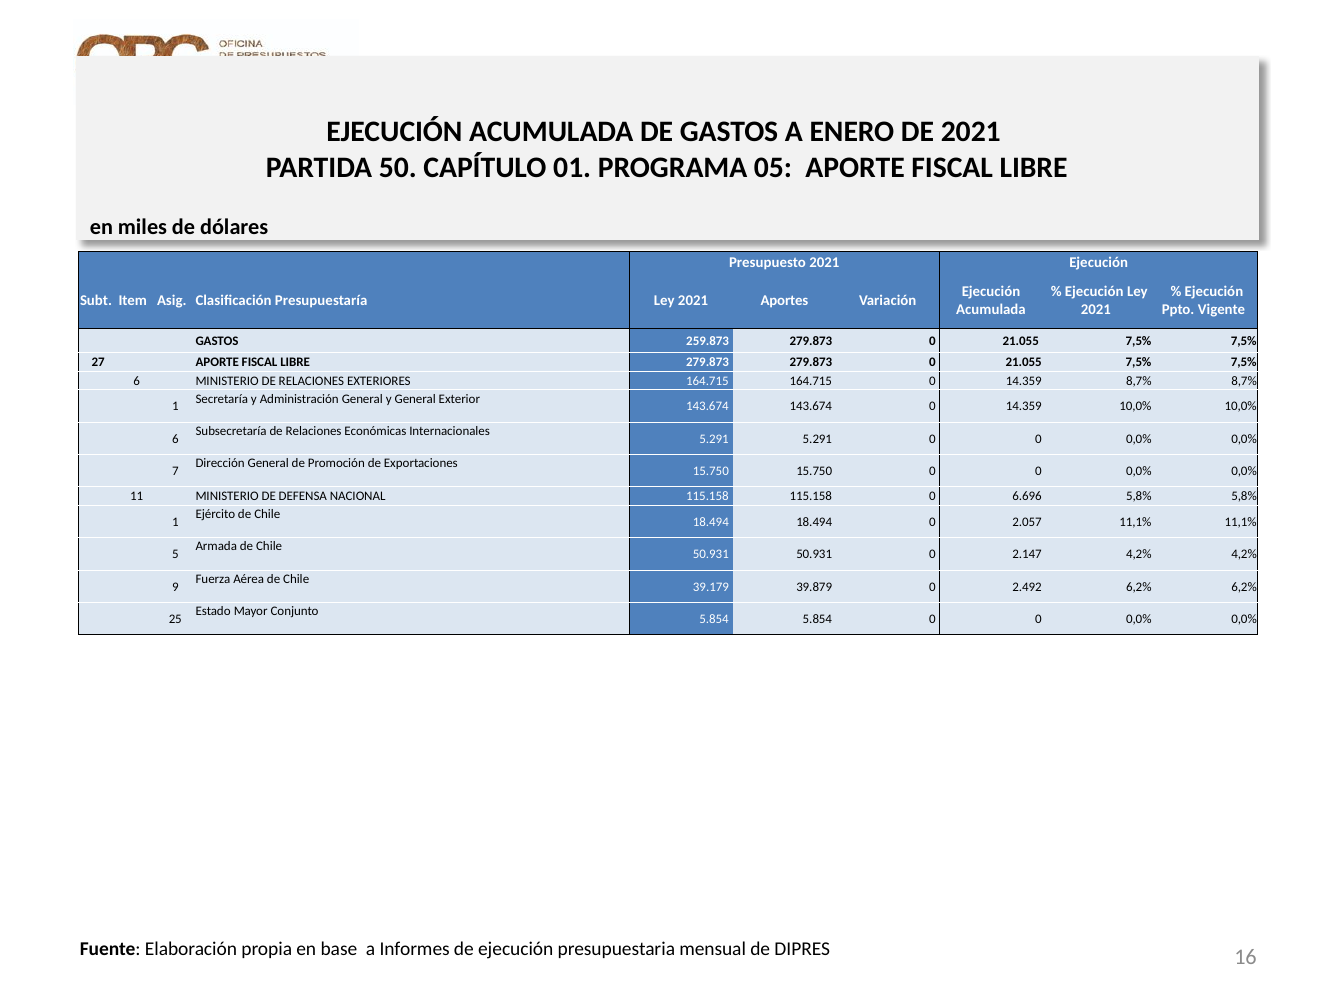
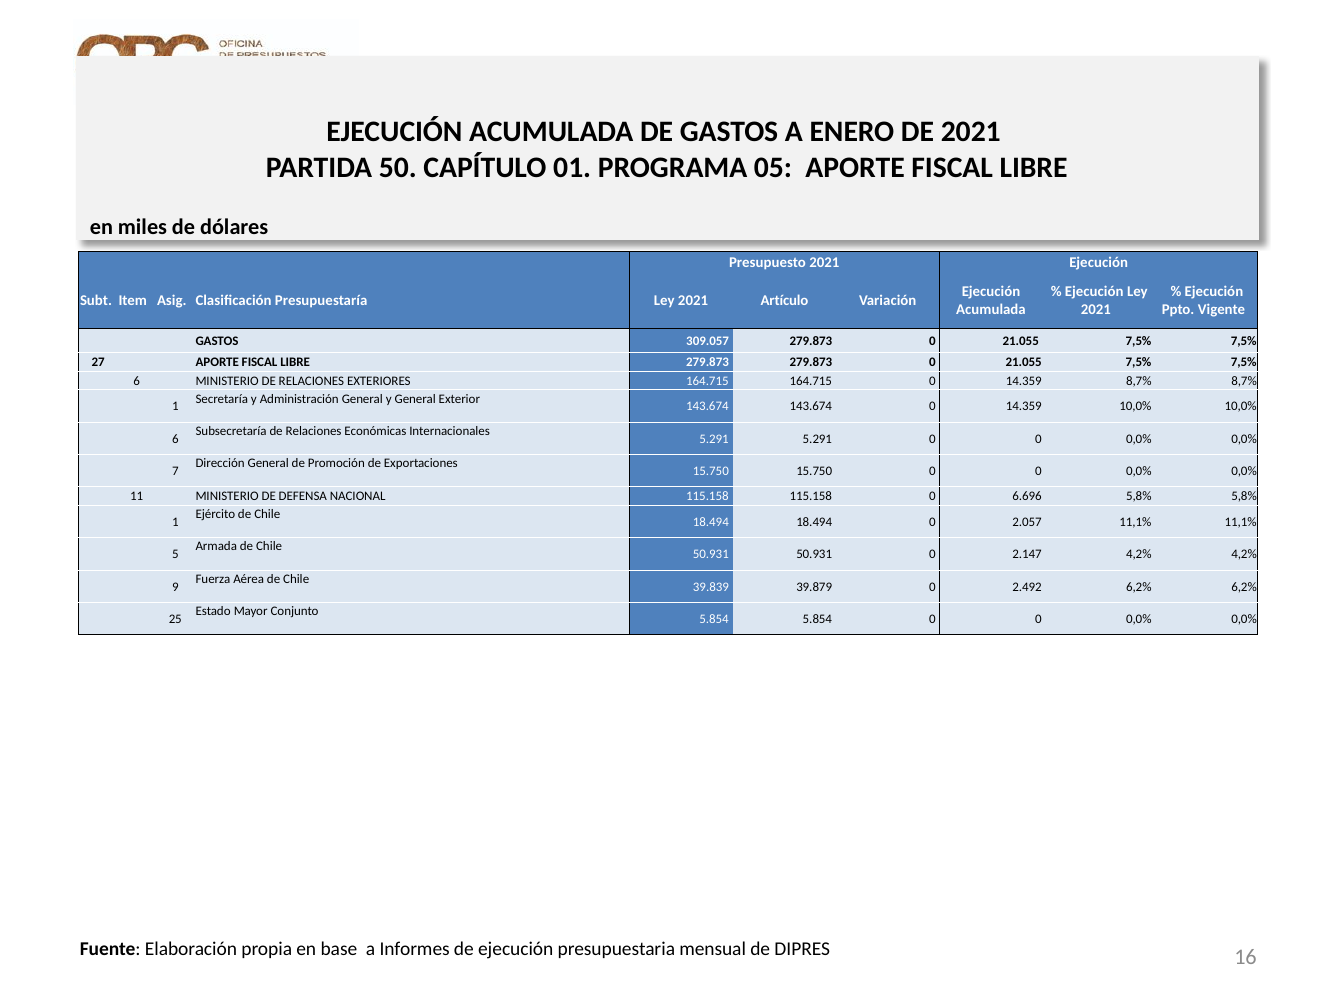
Aportes: Aportes -> Artículo (784, 301)
259.873: 259.873 -> 309.057 (708, 341)
39.179: 39.179 -> 39.839 (711, 587)
